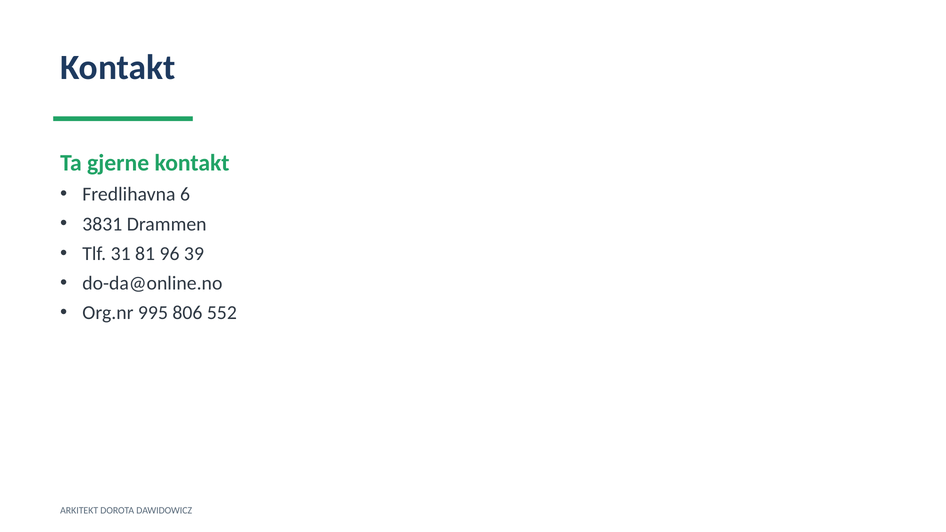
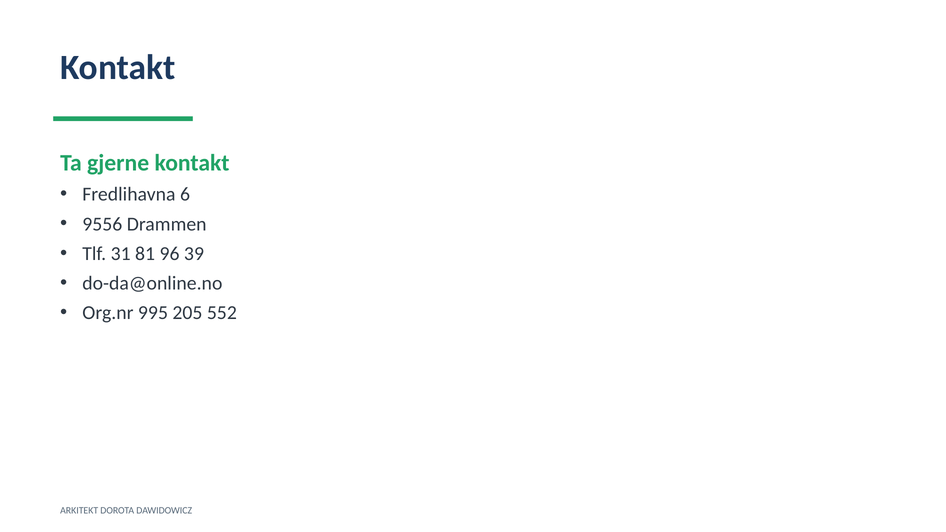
3831: 3831 -> 9556 (102, 224)
806: 806 -> 205 (187, 313)
